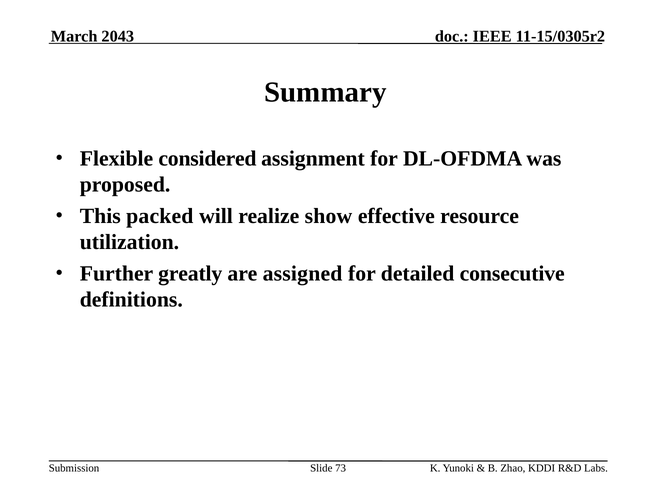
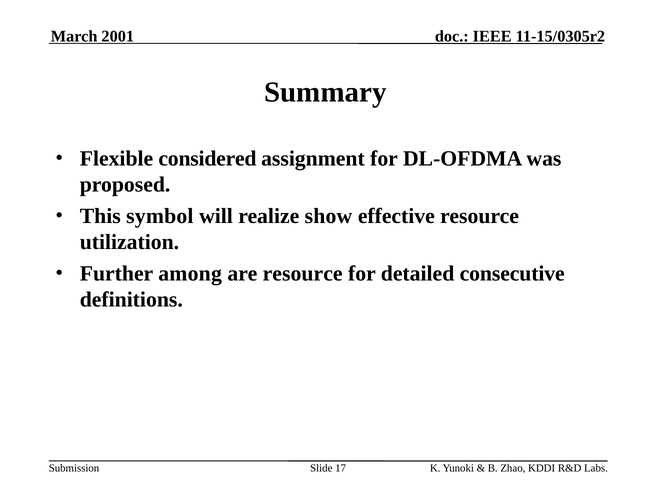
2043: 2043 -> 2001 (118, 36)
packed: packed -> symbol (160, 216)
greatly: greatly -> among (190, 274)
are assigned: assigned -> resource (303, 274)
73: 73 -> 17 (341, 468)
